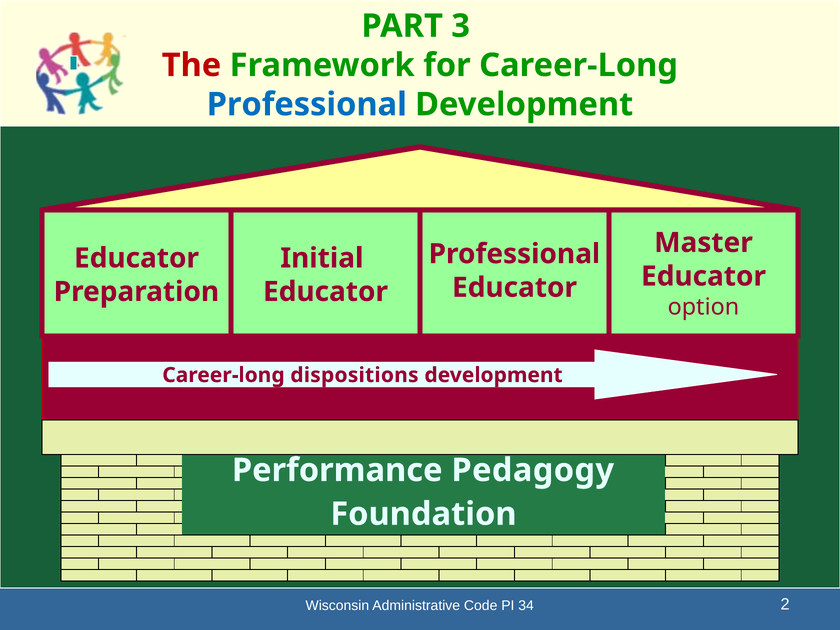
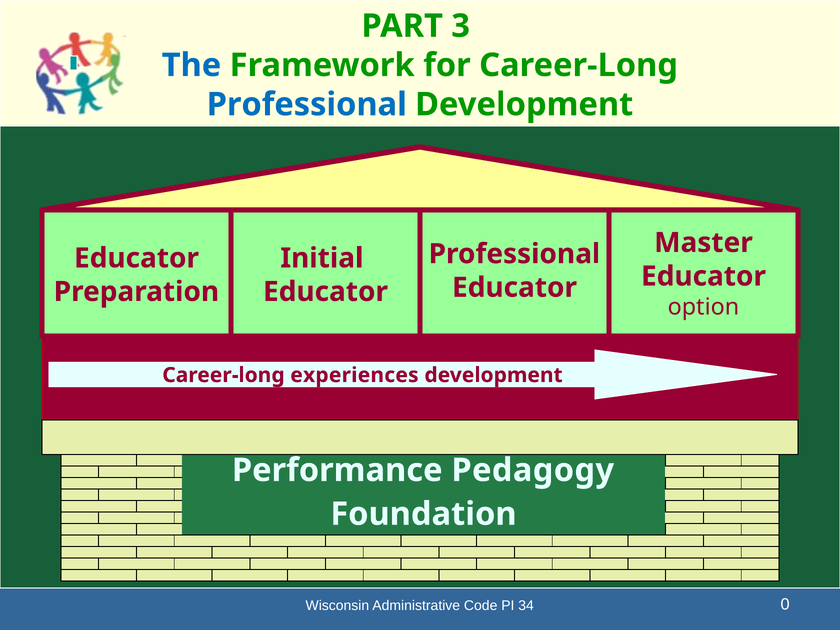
The colour: red -> blue (191, 65)
dispositions: dispositions -> experiences (354, 375)
2: 2 -> 0 (785, 605)
